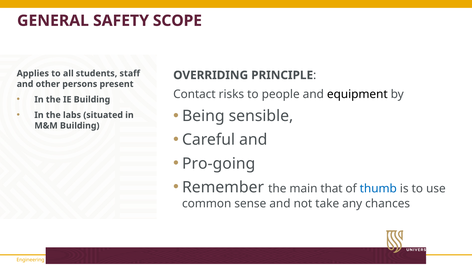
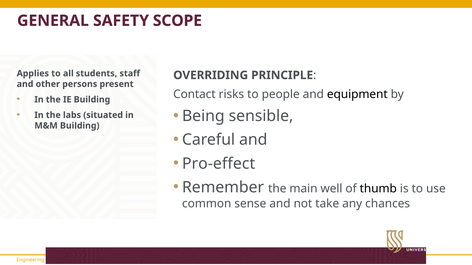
Pro-going: Pro-going -> Pro-effect (219, 164)
that: that -> well (331, 189)
thumb colour: blue -> black (378, 189)
